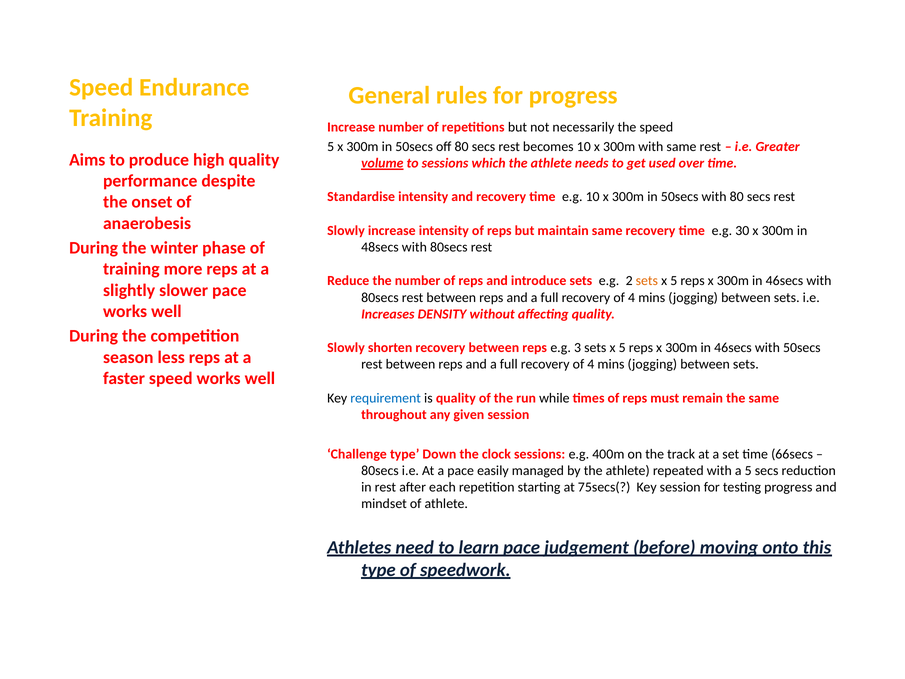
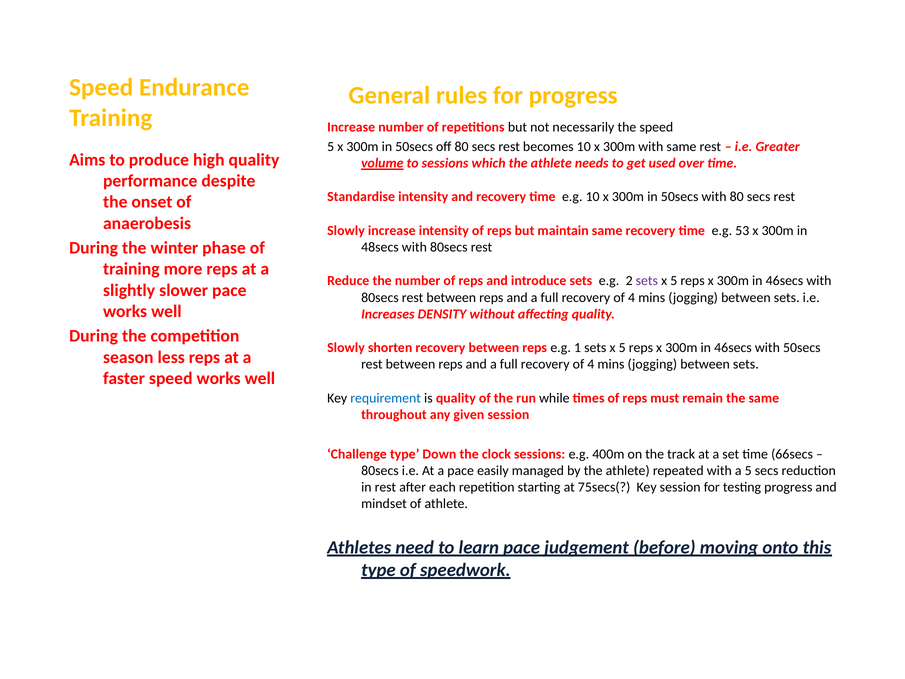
30: 30 -> 53 (742, 230)
sets colour: orange -> purple (647, 281)
3: 3 -> 1 (578, 348)
